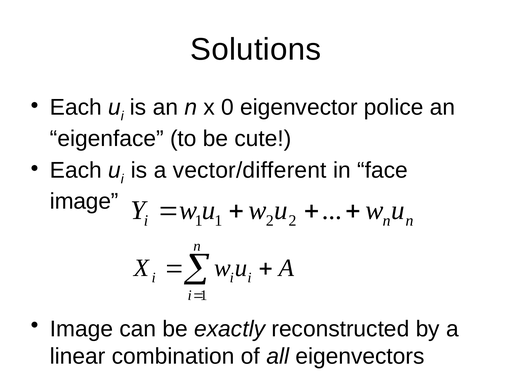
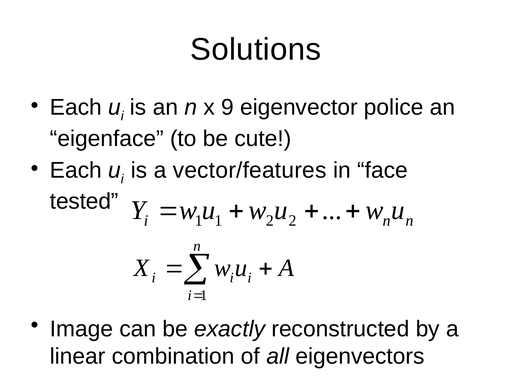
0: 0 -> 9 (227, 107)
vector/different: vector/different -> vector/features (250, 170)
image: image -> tested (84, 201)
